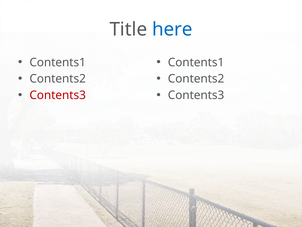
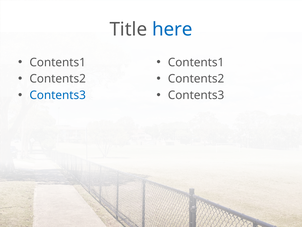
Contents3 colour: red -> blue (58, 95)
